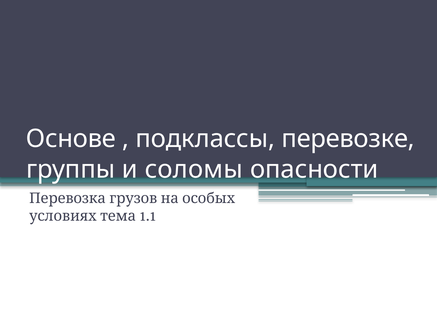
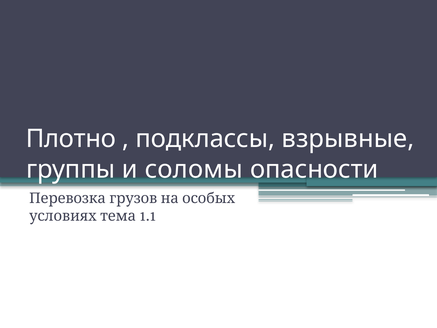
Основе: Основе -> Плотно (71, 139)
перевозке: перевозке -> взрывные (348, 139)
